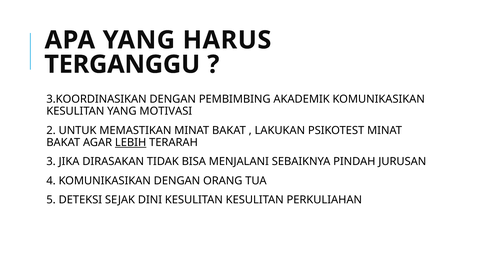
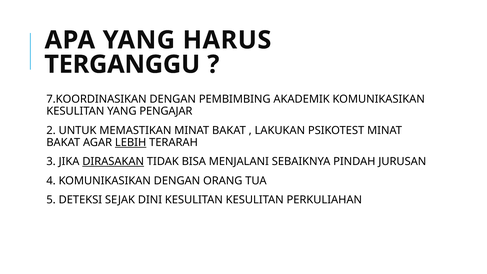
3.KOORDINASIKAN: 3.KOORDINASIKAN -> 7.KOORDINASIKAN (97, 99)
MOTIVASI: MOTIVASI -> PENGAJAR (166, 111)
DIRASAKAN underline: none -> present (113, 161)
